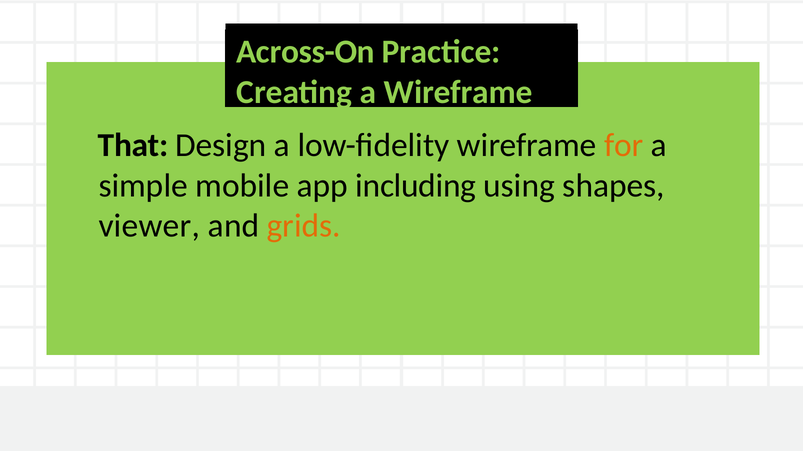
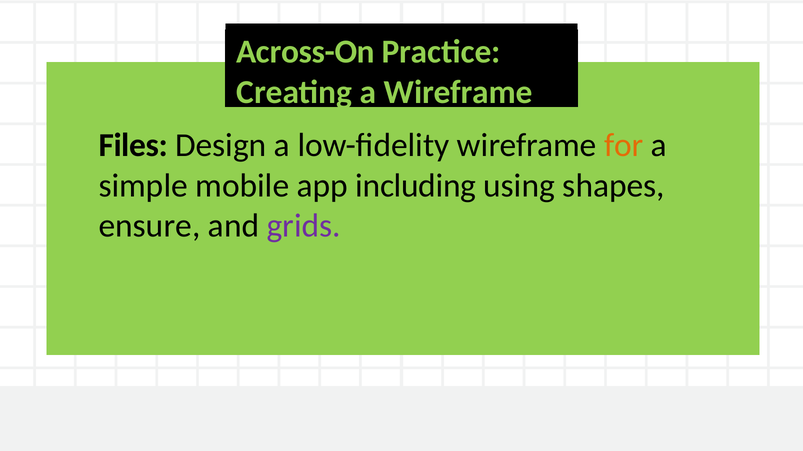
That: That -> Files (133, 146)
viewer: viewer -> ensure (149, 226)
grids colour: orange -> purple (304, 226)
